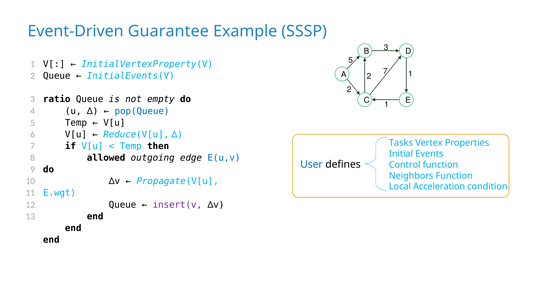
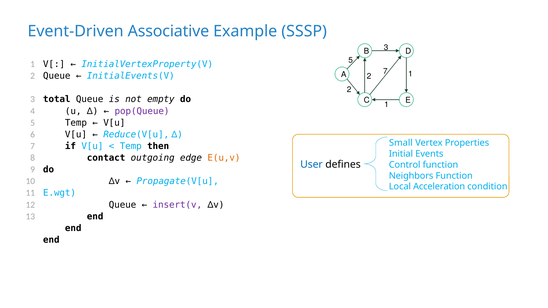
Guarantee: Guarantee -> Associative (168, 31)
ratio: ratio -> total (57, 99)
pop(Queue colour: blue -> purple (142, 111)
Tasks: Tasks -> Small (401, 143)
allowed: allowed -> contact (106, 158)
E(u,v colour: blue -> orange (224, 158)
